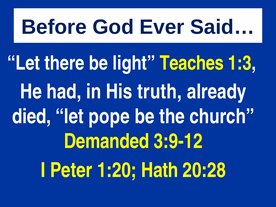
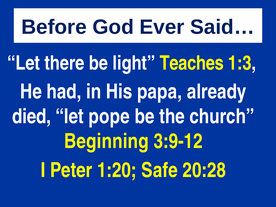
truth: truth -> papa (160, 92)
Demanded: Demanded -> Beginning (106, 141)
Hath: Hath -> Safe (160, 170)
